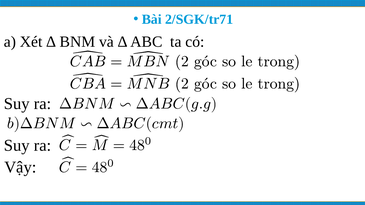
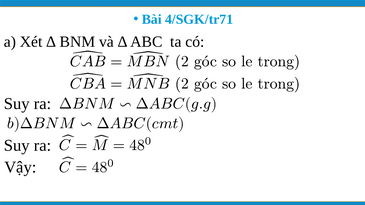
2/SGK/tr71: 2/SGK/tr71 -> 4/SGK/tr71 (199, 19)
